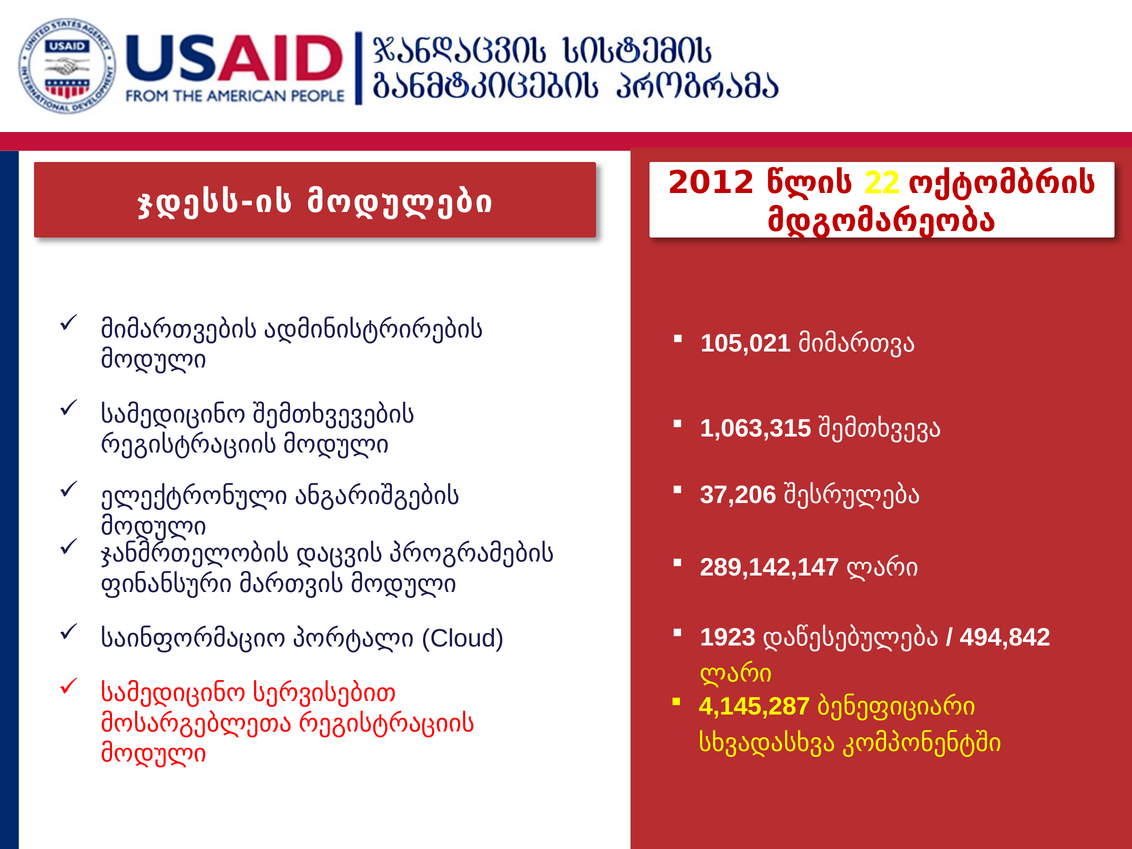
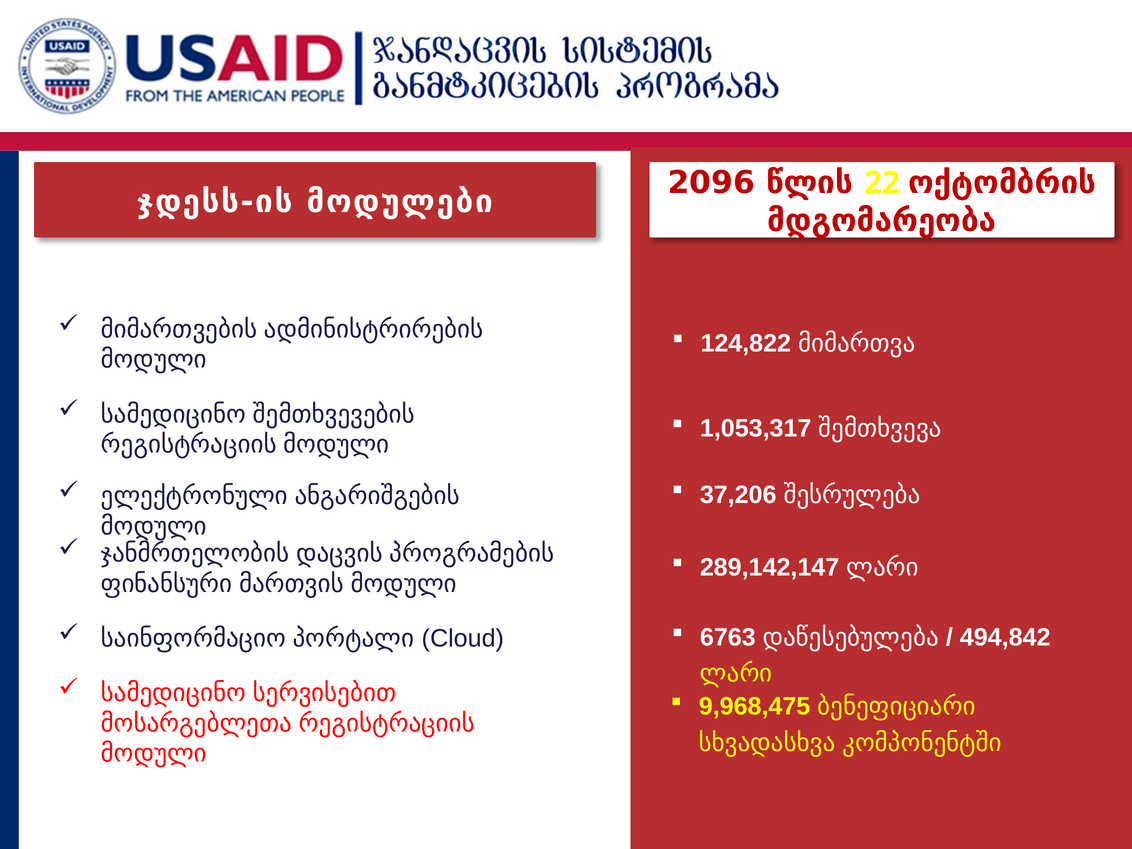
2012: 2012 -> 2096 (711, 183)
105,021: 105,021 -> 124,822 (746, 343)
1,063,315: 1,063,315 -> 1,053,317 (756, 428)
1923: 1923 -> 6763 (728, 637)
4,145,287: 4,145,287 -> 9,968,475 (755, 707)
